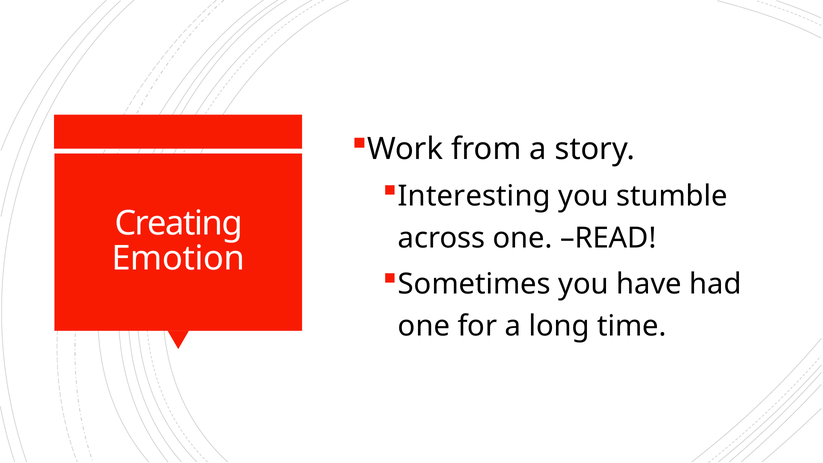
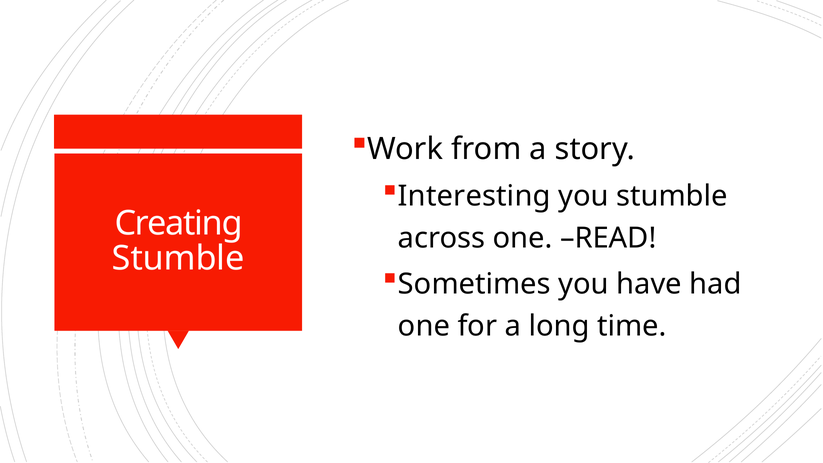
Emotion: Emotion -> Stumble (178, 258)
